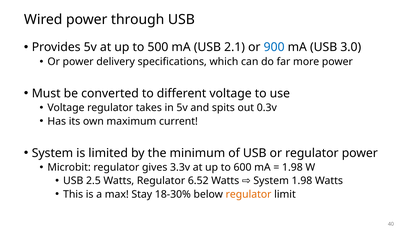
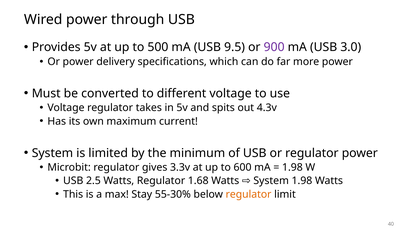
2.1: 2.1 -> 9.5 (235, 47)
900 colour: blue -> purple (274, 47)
0.3v: 0.3v -> 4.3v (267, 108)
6.52: 6.52 -> 1.68 (198, 181)
18-30%: 18-30% -> 55-30% (173, 194)
